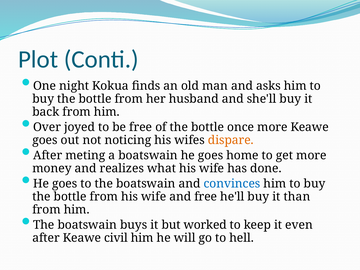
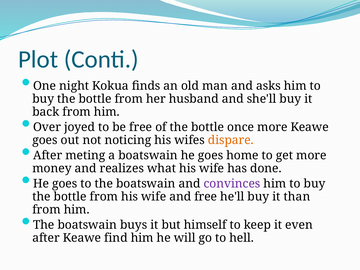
convinces colour: blue -> purple (232, 184)
worked: worked -> himself (205, 225)
civil: civil -> find (116, 238)
